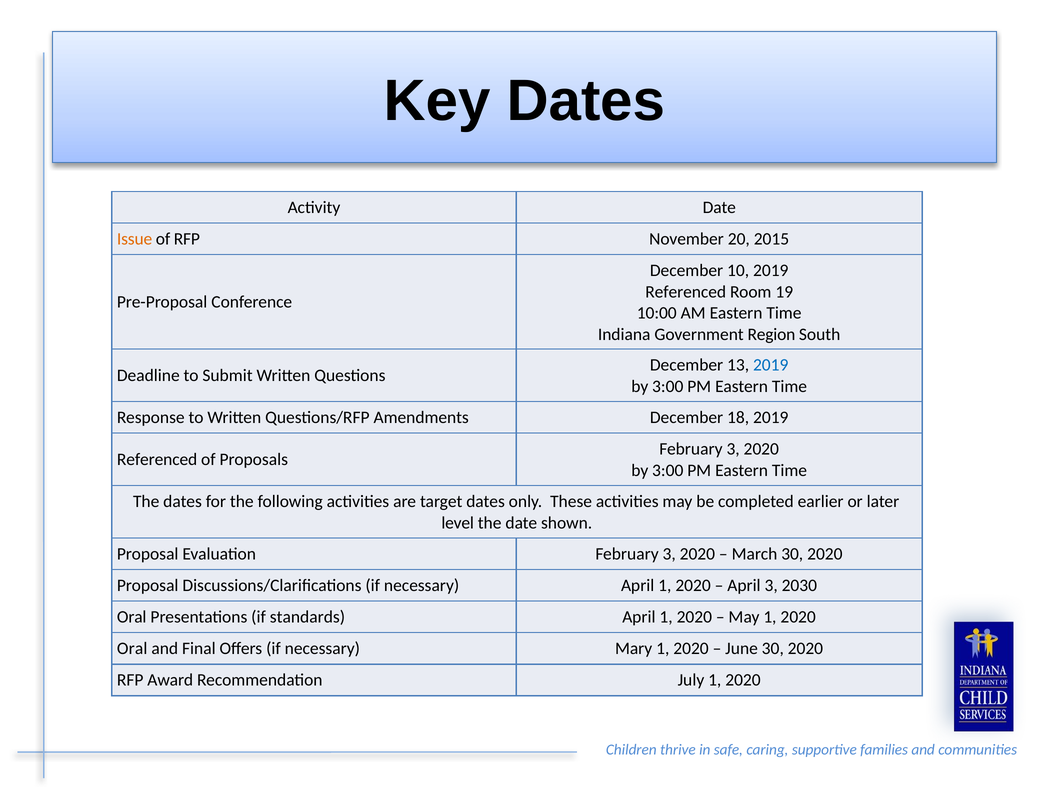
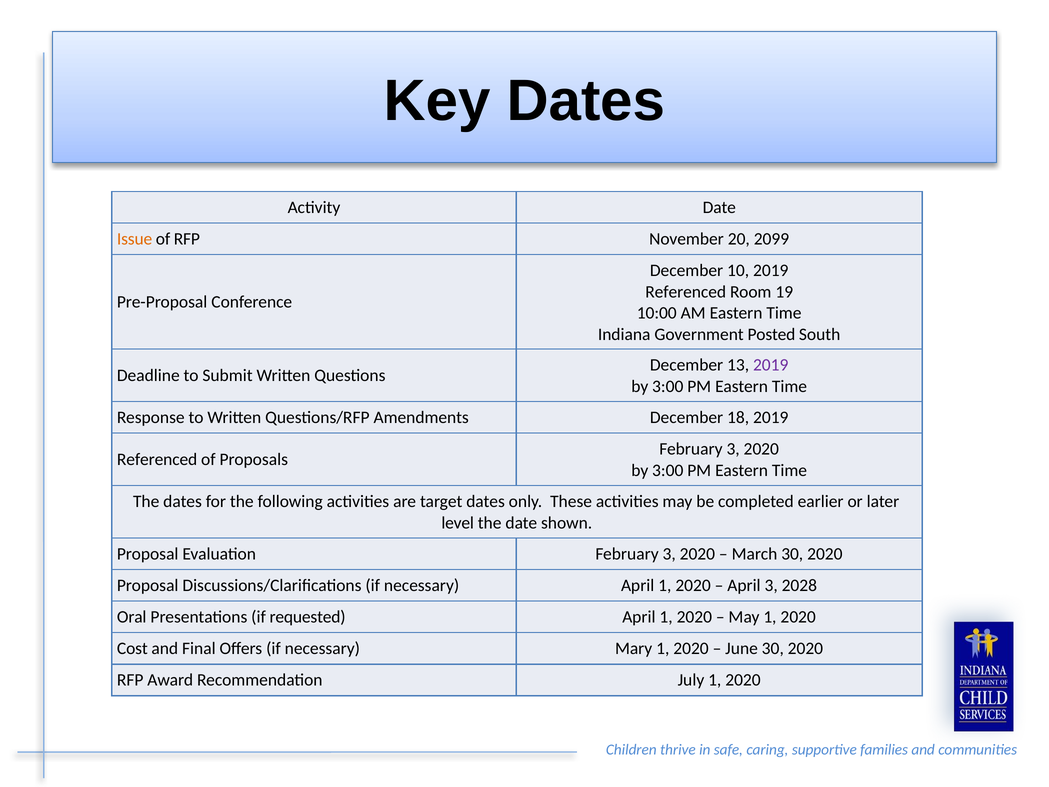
2015: 2015 -> 2099 (771, 239)
Region: Region -> Posted (771, 334)
2019 colour: blue -> purple (771, 365)
2030: 2030 -> 2028 (799, 585)
standards: standards -> requested (308, 617)
Oral: Oral -> Cost (132, 648)
